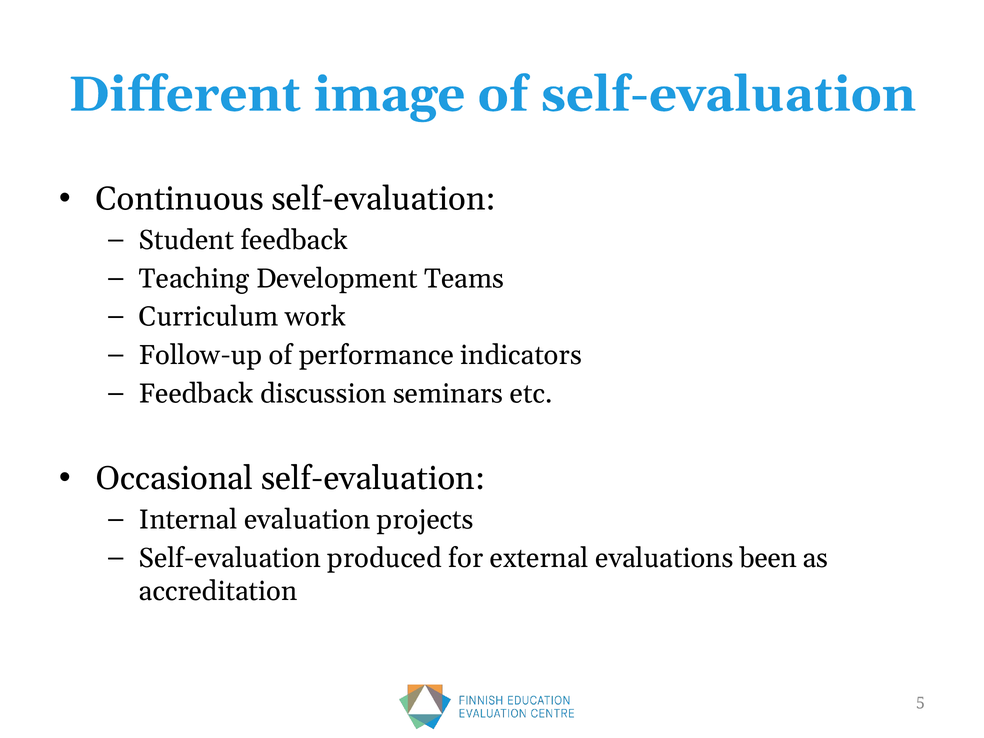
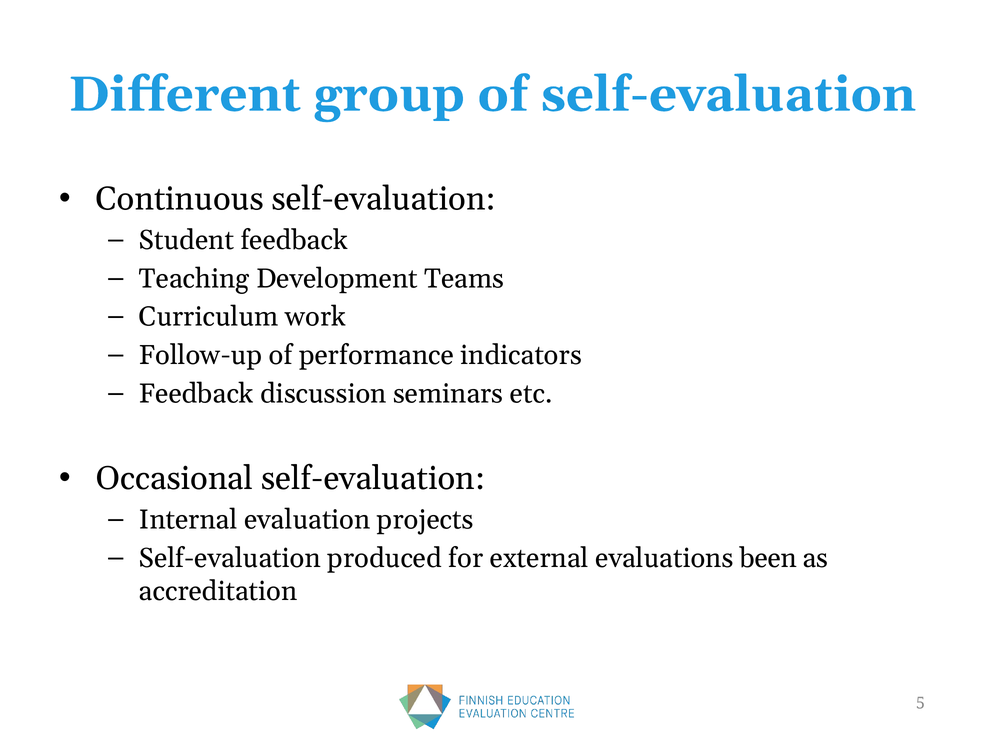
image: image -> group (389, 94)
